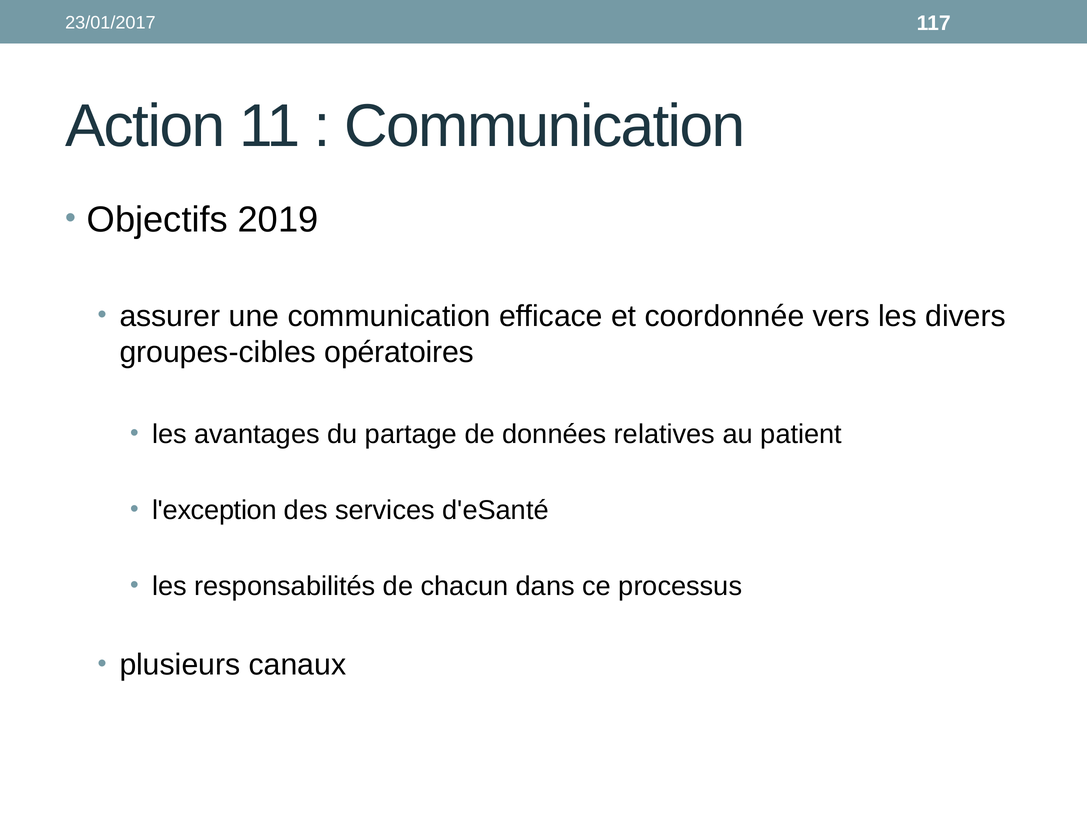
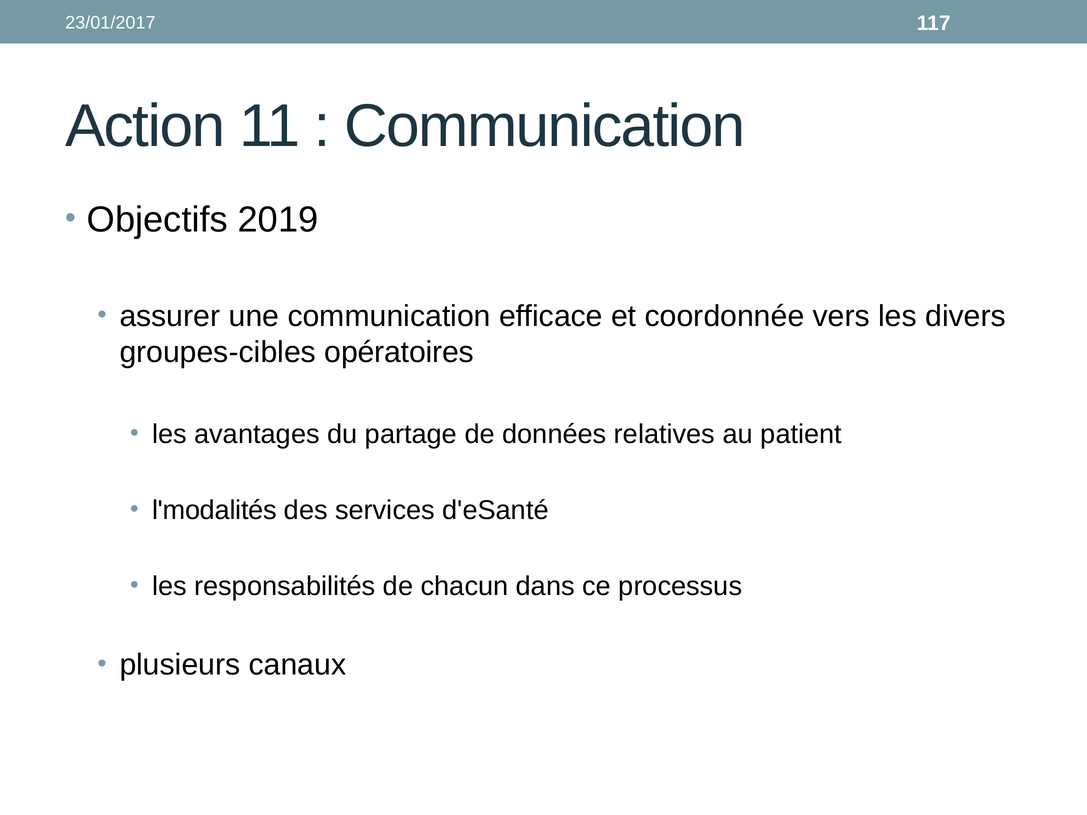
l'exception: l'exception -> l'modalités (214, 510)
